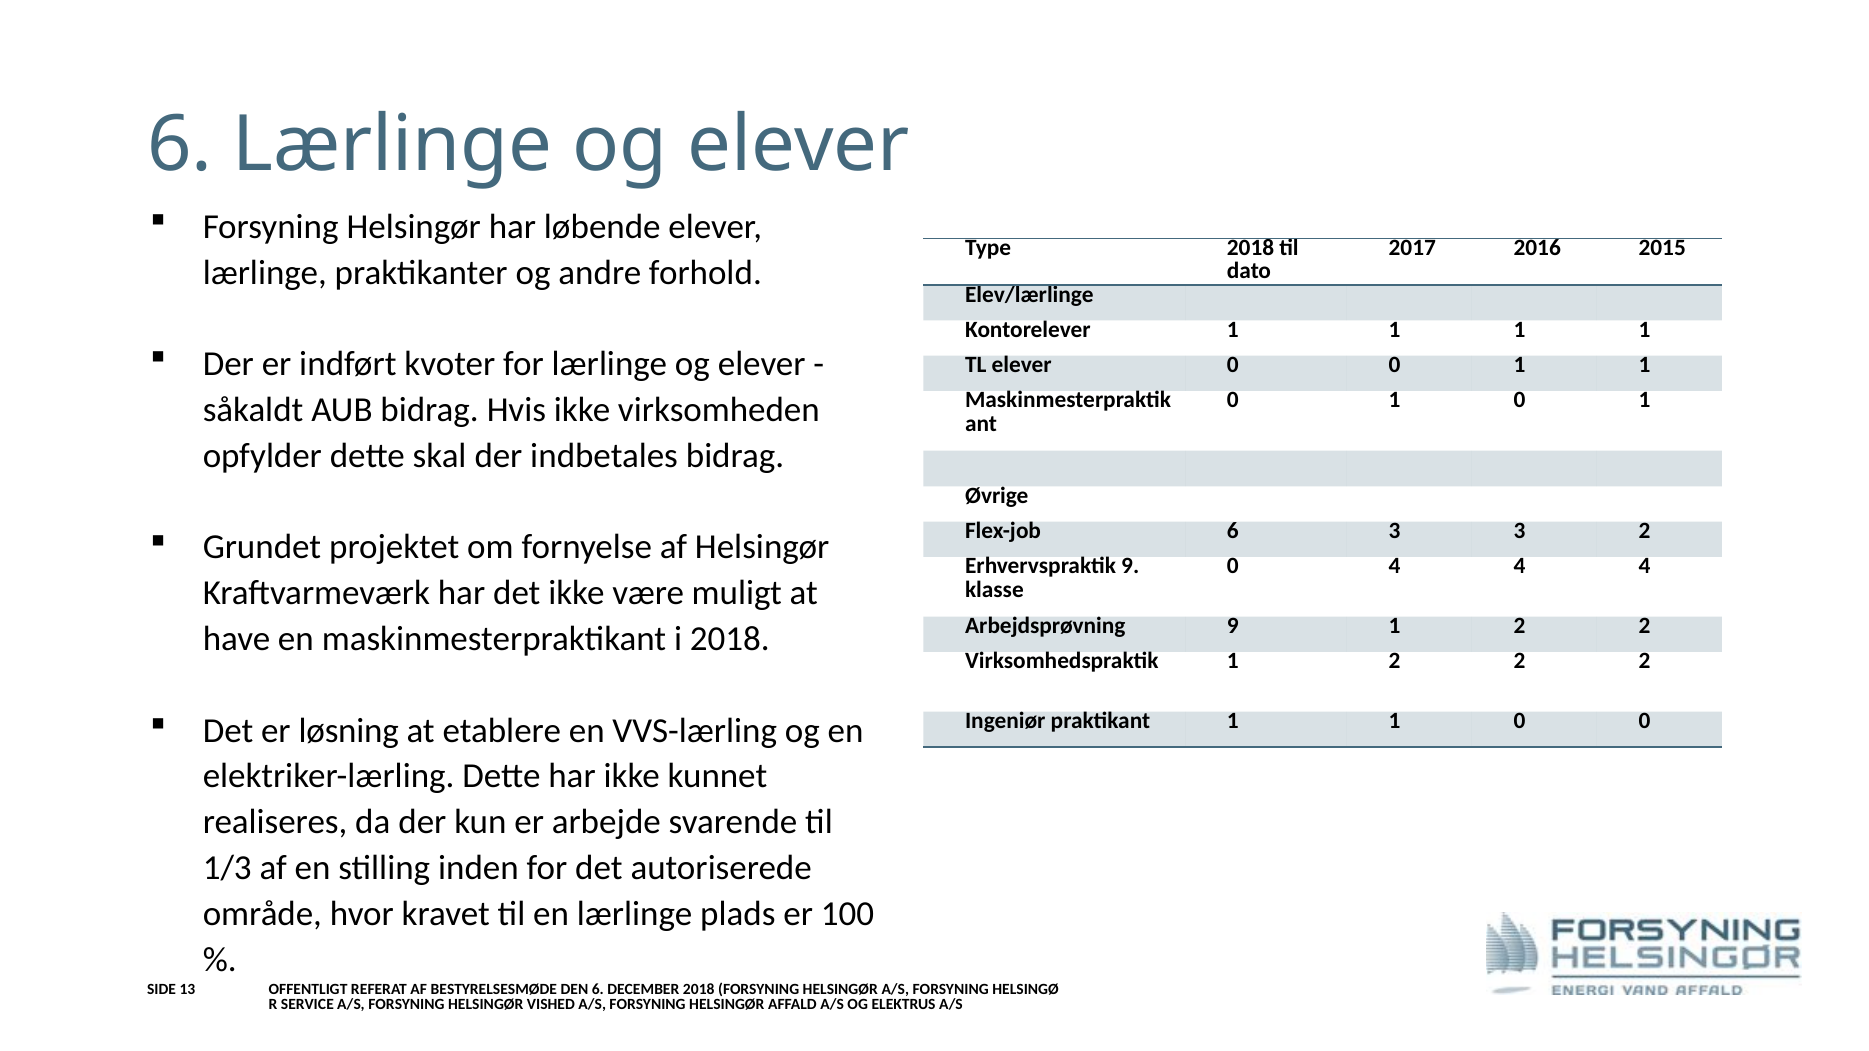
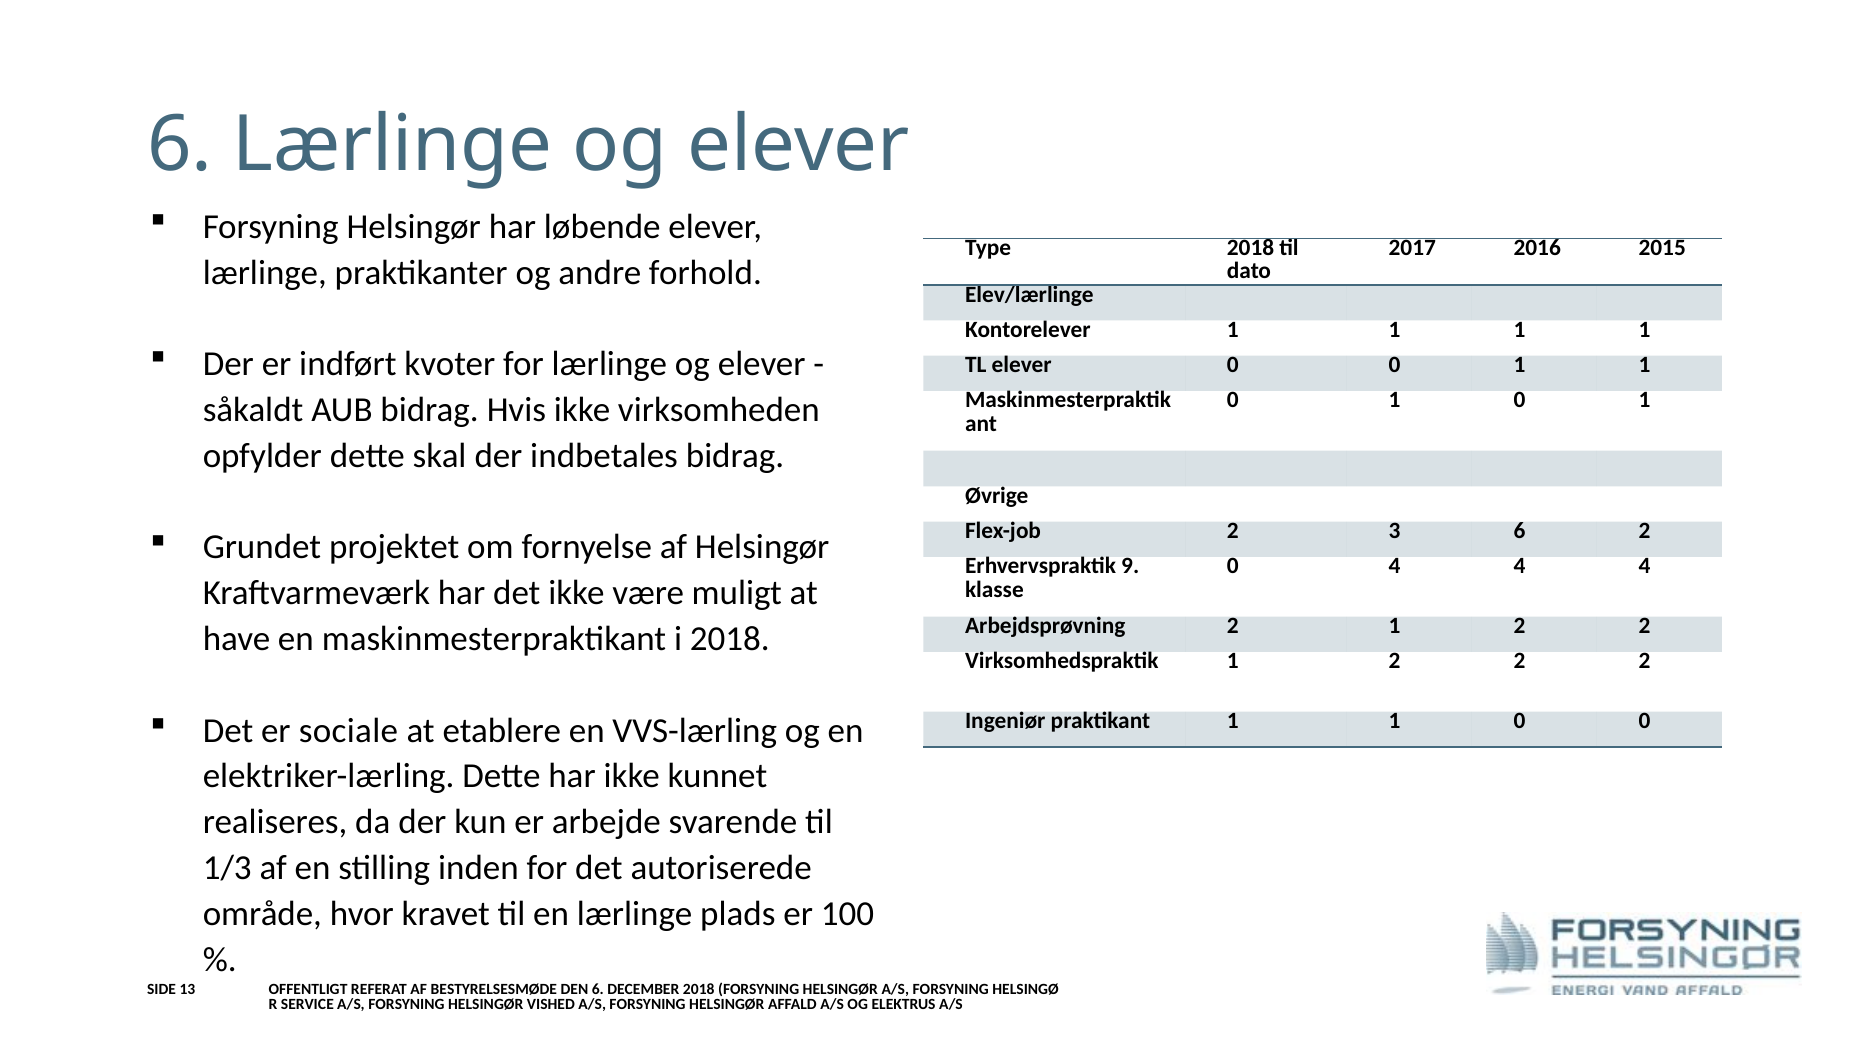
Flex-job 6: 6 -> 2 (1233, 531)
3 3: 3 -> 6 (1520, 531)
Arbejdsprøvning 9: 9 -> 2 (1233, 626)
løsning: løsning -> sociale (348, 731)
